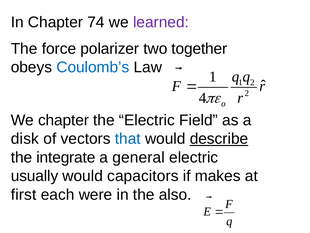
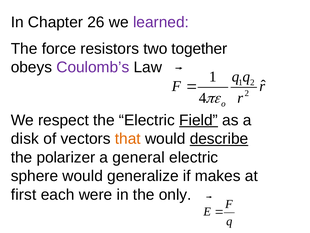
74: 74 -> 26 (96, 22)
polarizer: polarizer -> resistors (110, 49)
Coulomb’s colour: blue -> purple (93, 67)
We chapter: chapter -> respect (63, 120)
Field underline: none -> present (199, 120)
that colour: blue -> orange (128, 138)
integrate: integrate -> polarizer (66, 157)
usually: usually -> sphere (34, 176)
capacitors: capacitors -> generalize (143, 176)
also: also -> only (175, 194)
